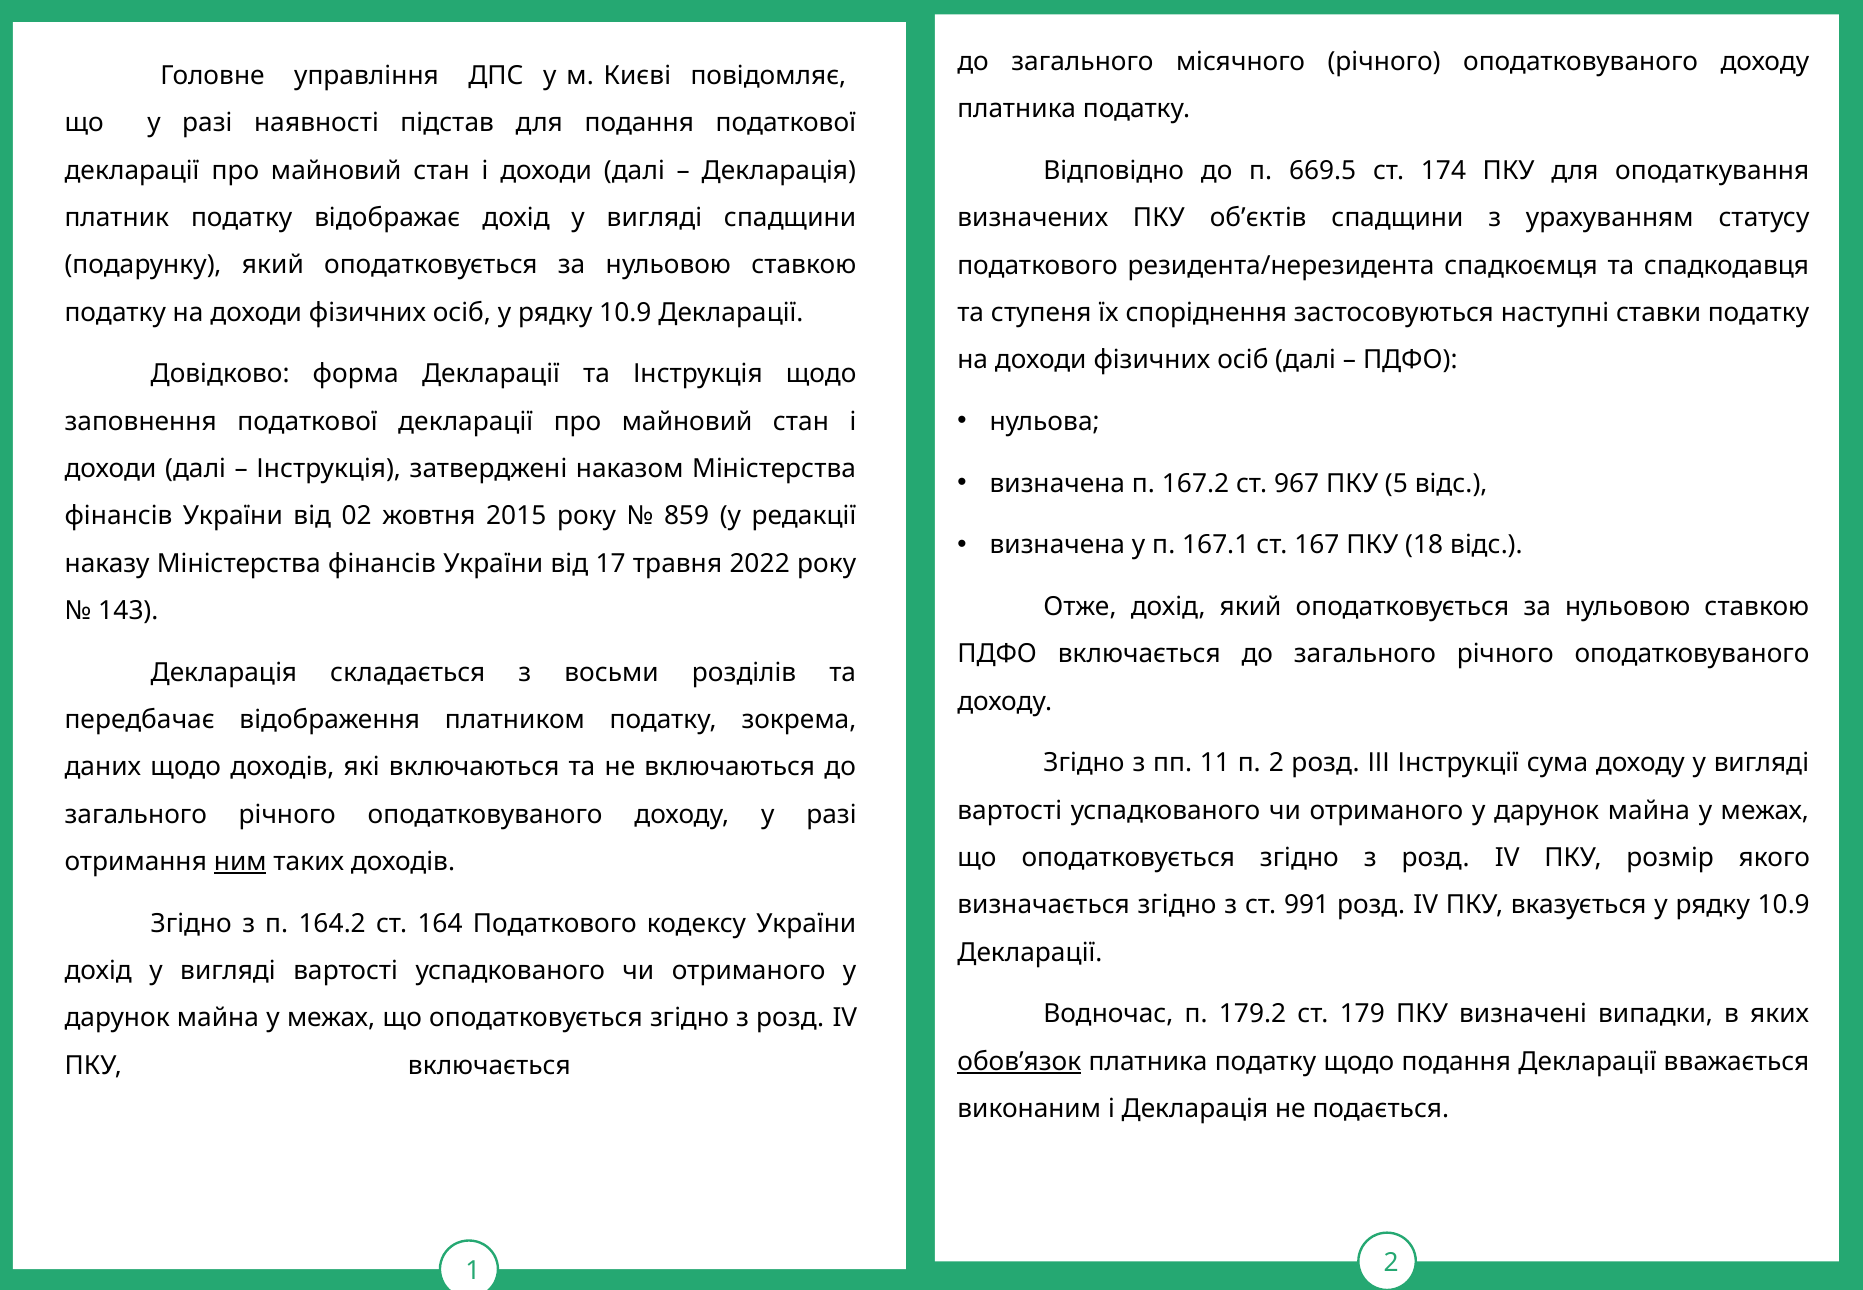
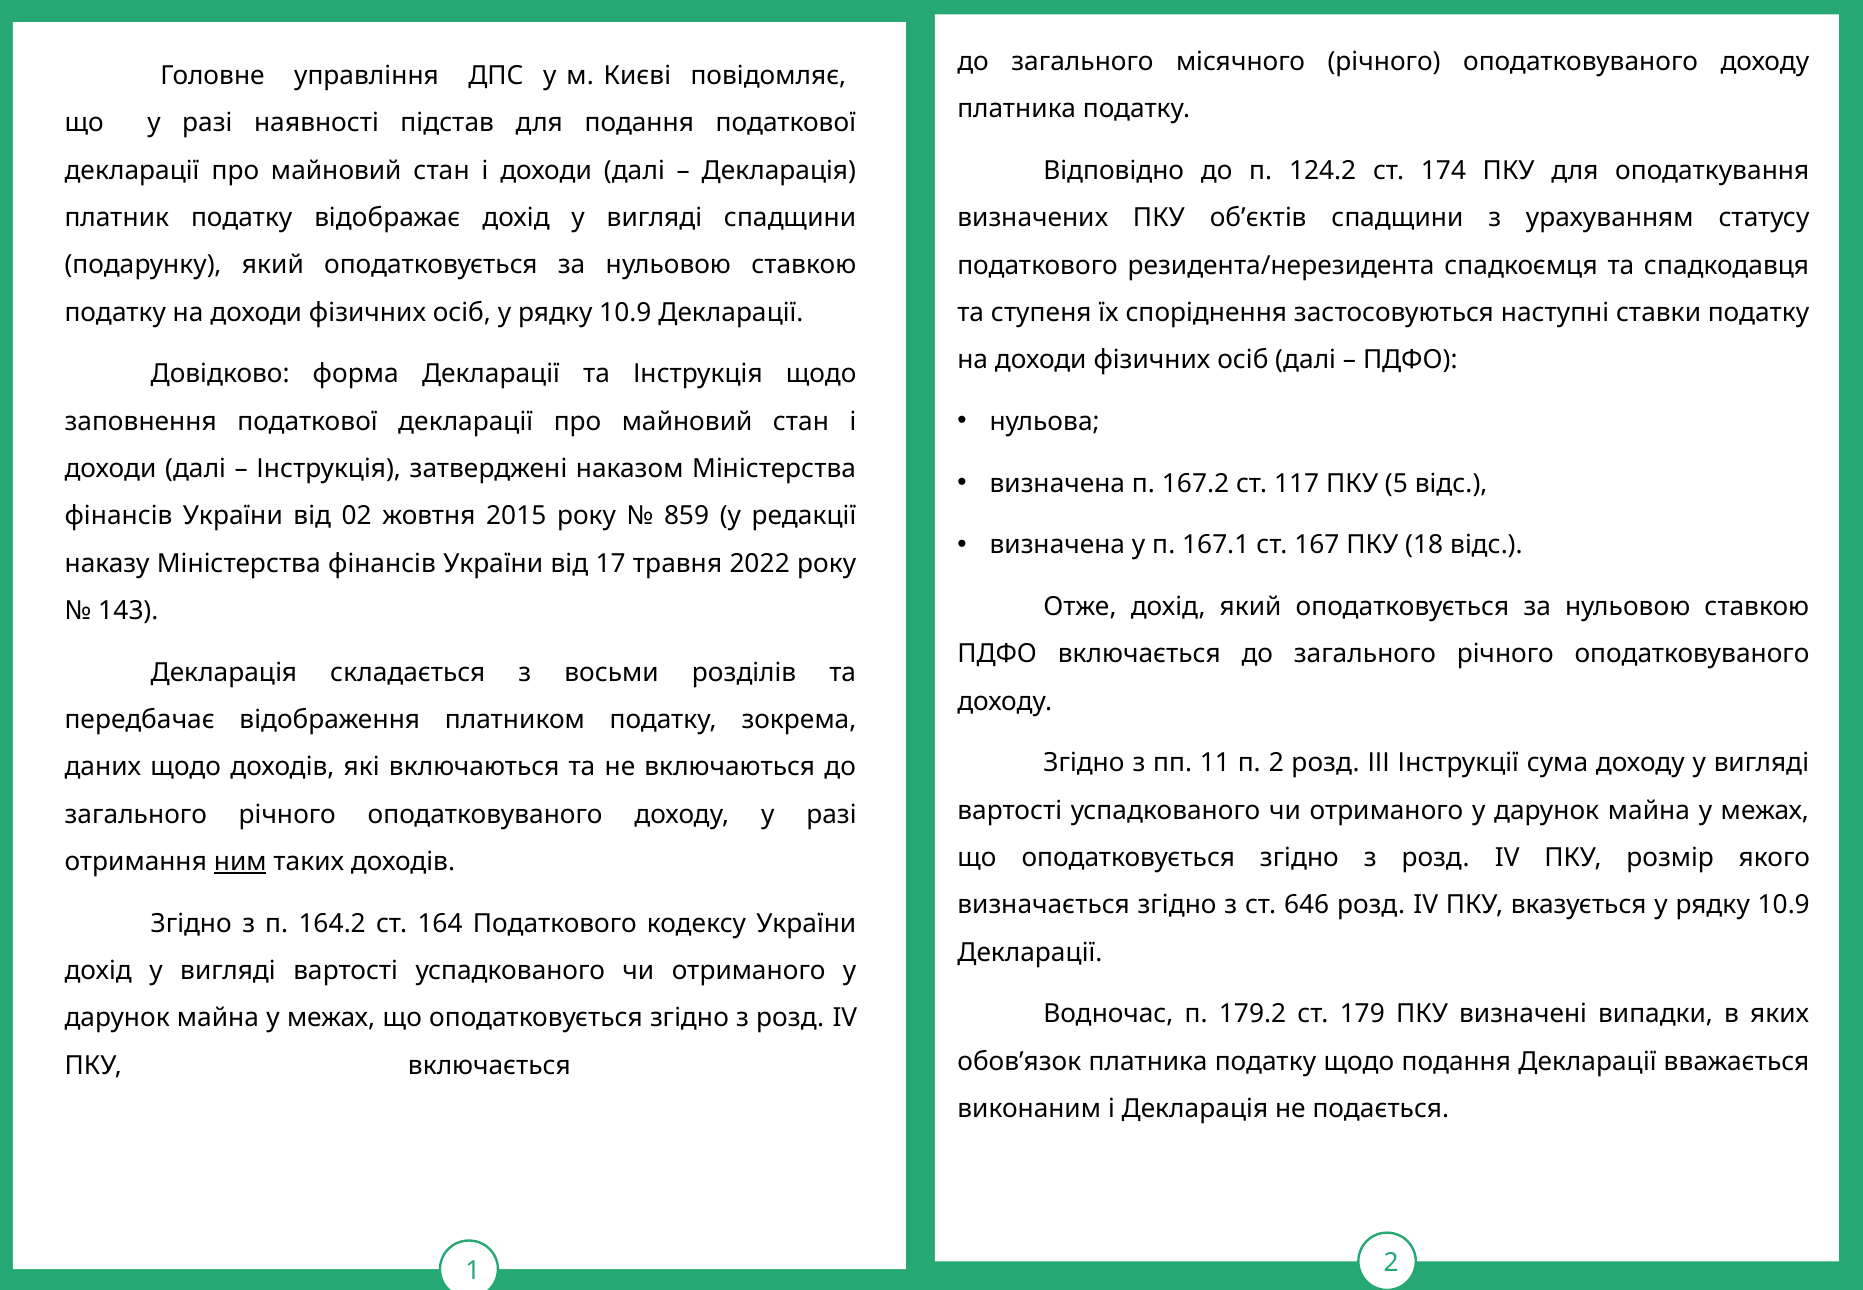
669.5: 669.5 -> 124.2 (1323, 171)
967: 967 -> 117 (1297, 483)
991: 991 -> 646 (1307, 905)
обов’язок underline: present -> none (1019, 1061)
